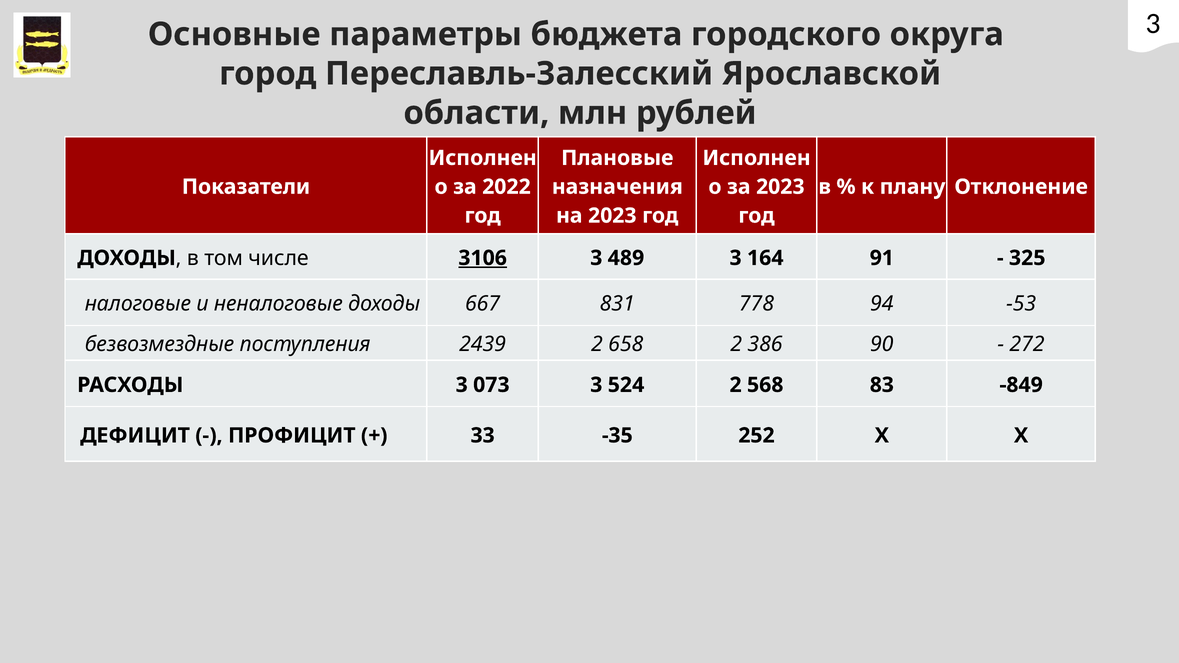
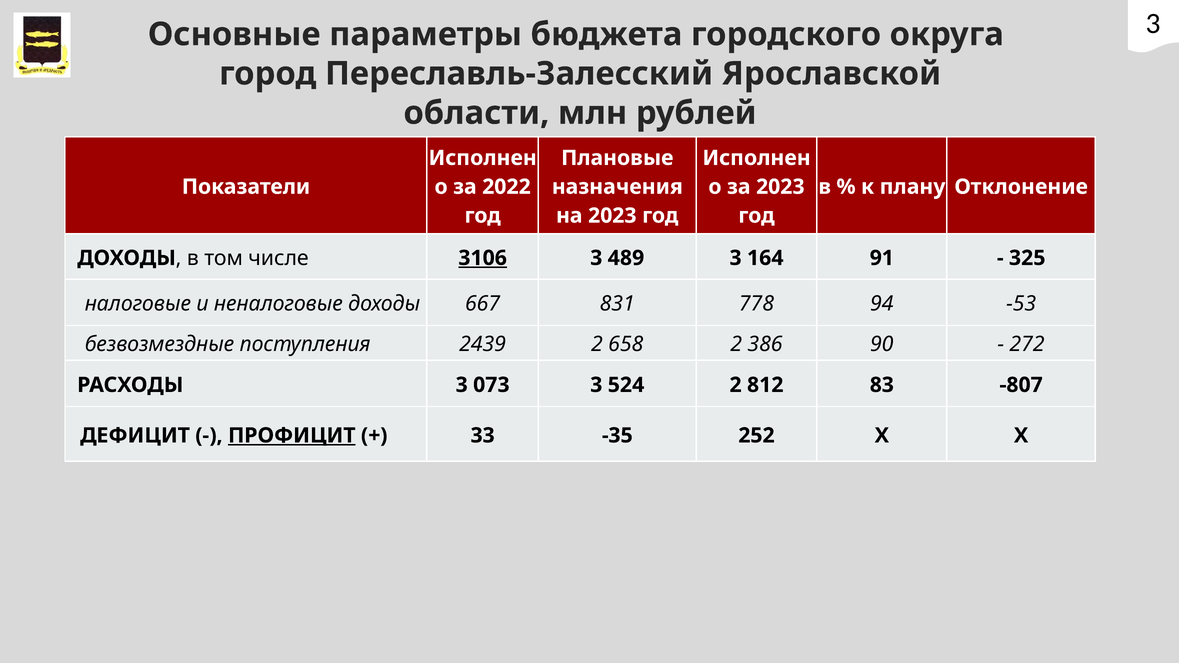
568: 568 -> 812 (765, 385)
-849: -849 -> -807 (1021, 385)
ПРОФИЦИТ underline: none -> present (292, 436)
